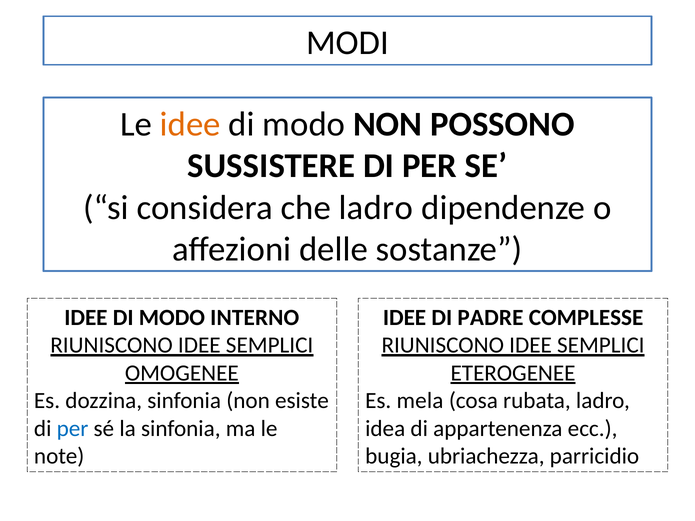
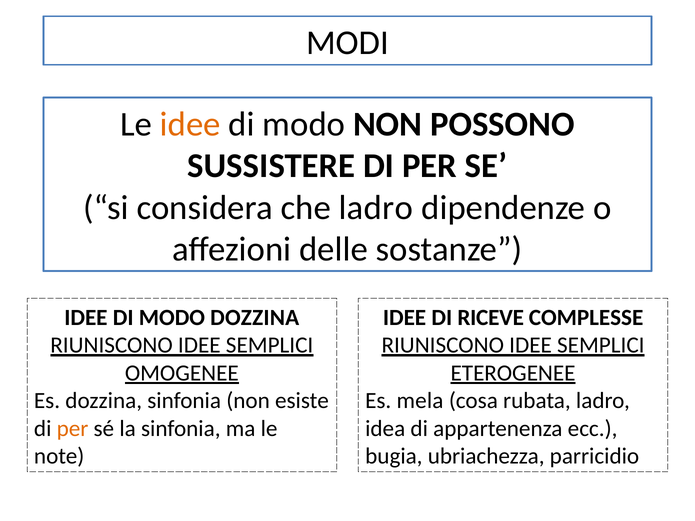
MODO INTERNO: INTERNO -> DOZZINA (255, 318)
PADRE: PADRE -> RICEVE (491, 318)
per colour: blue -> orange (73, 429)
